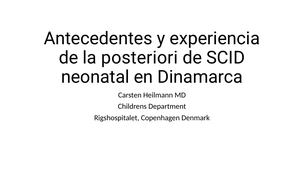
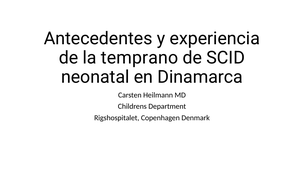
posteriori: posteriori -> temprano (140, 58)
